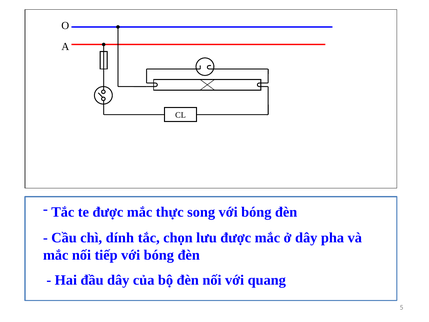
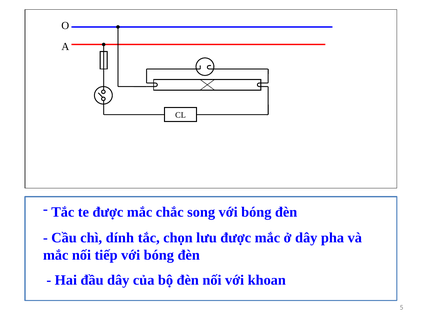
thực: thực -> chắc (170, 212)
quang: quang -> khoan (267, 280)
